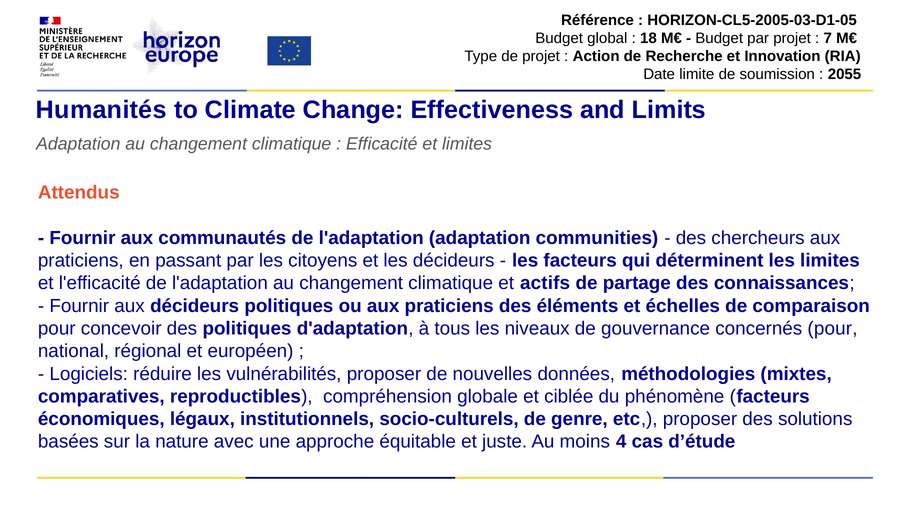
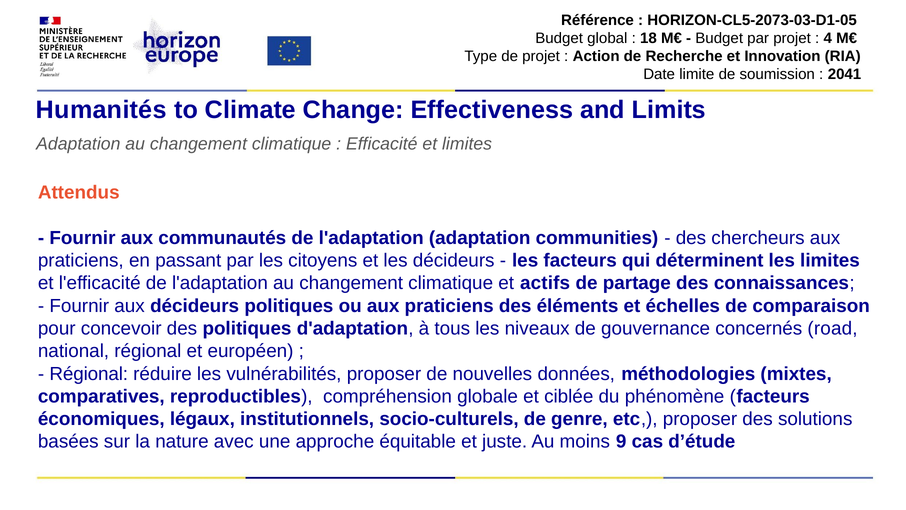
HORIZON-CL5-2005-03-D1-05: HORIZON-CL5-2005-03-D1-05 -> HORIZON-CL5-2073-03-D1-05 (752, 20)
7: 7 -> 4 (828, 38)
2055: 2055 -> 2041 (845, 74)
concernés pour: pour -> road (833, 328)
Logiciels: Logiciels -> Régional (89, 374)
4: 4 -> 9 (621, 441)
